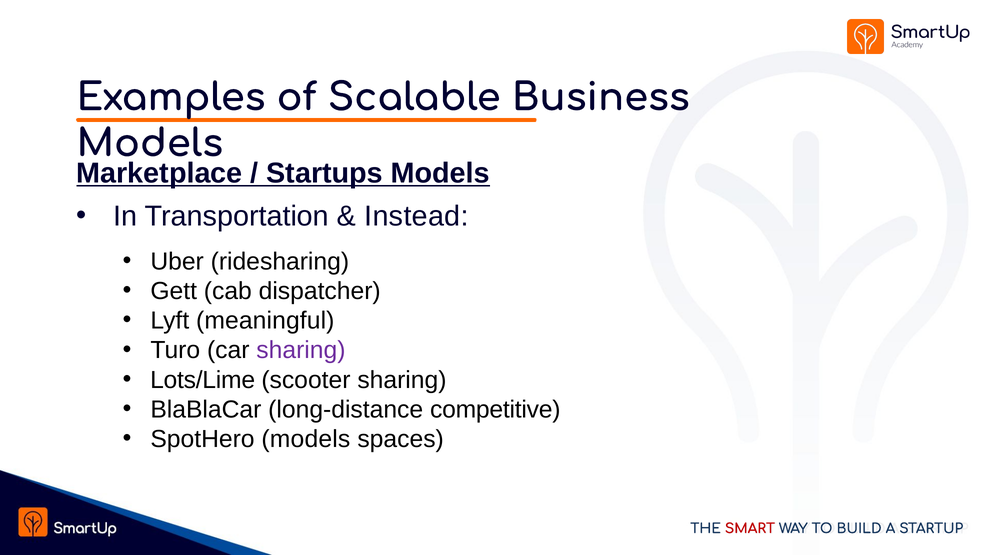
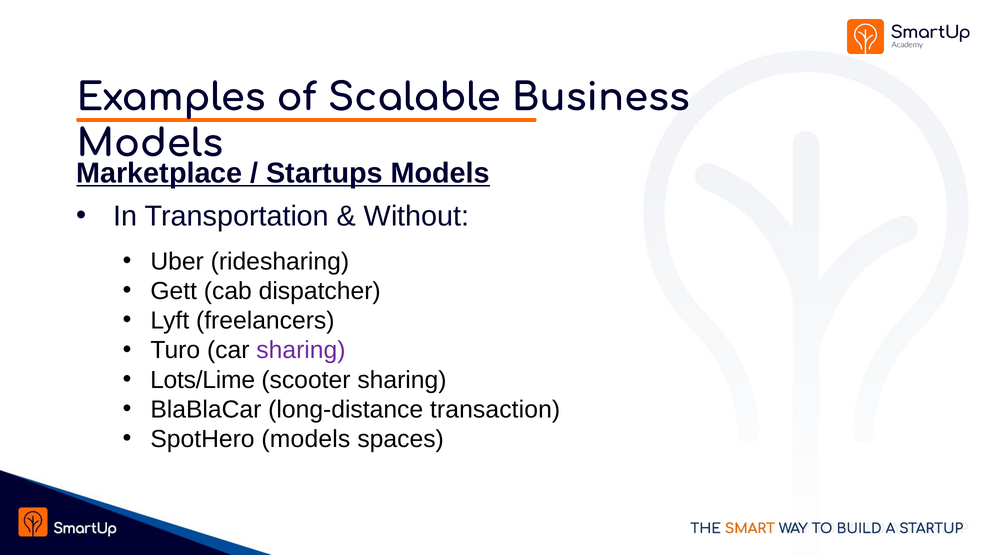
Instead: Instead -> Without (417, 216)
meaningful: meaningful -> freelancers (265, 321)
competitive: competitive -> transaction (495, 410)
SMART colour: red -> orange (750, 529)
